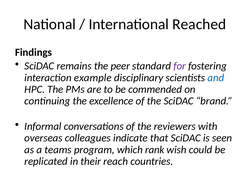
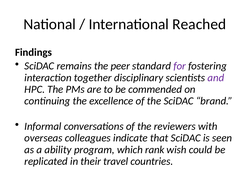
example: example -> together (93, 77)
and colour: blue -> purple (216, 77)
teams: teams -> ability (58, 149)
reach: reach -> travel (116, 161)
